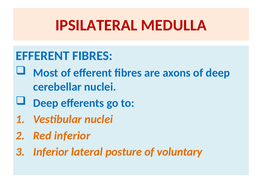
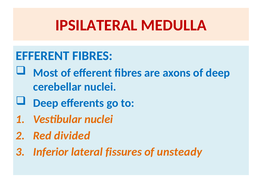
Red inferior: inferior -> divided (72, 136)
posture: posture -> fissures (124, 152)
voluntary: voluntary -> unsteady (180, 152)
